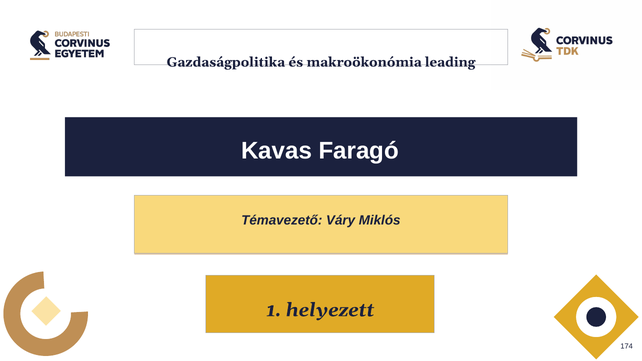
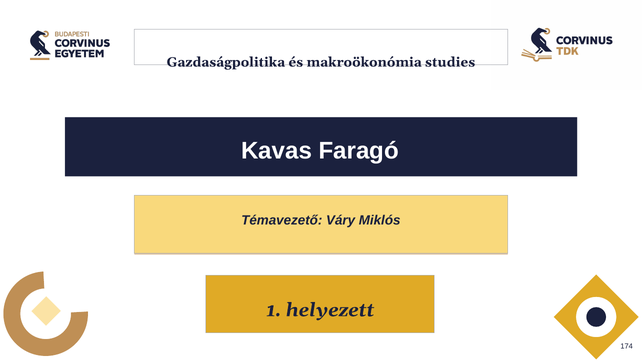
leading: leading -> studies (450, 62)
